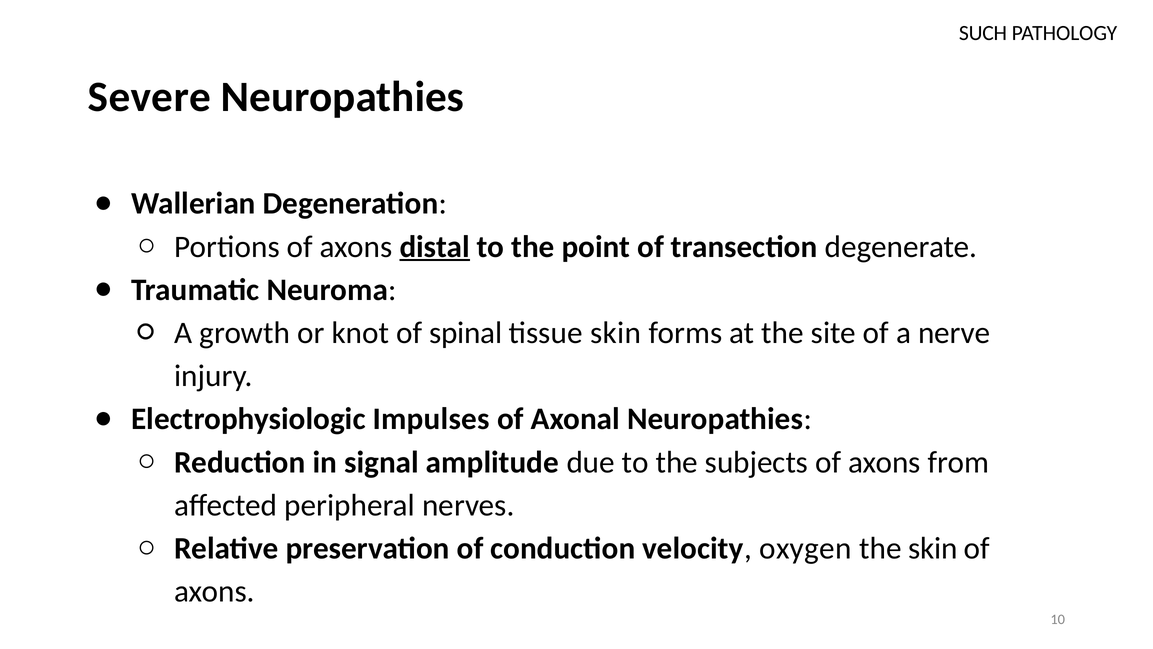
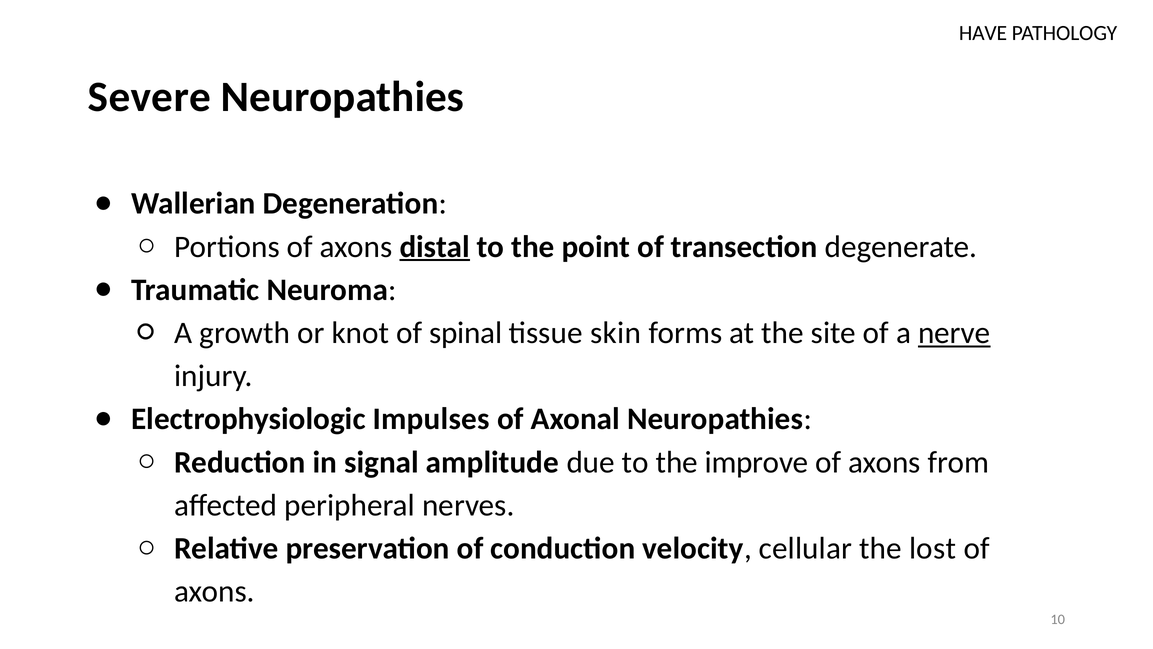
SUCH: SUCH -> HAVE (983, 33)
nerve underline: none -> present (954, 333)
subjects: subjects -> improve (757, 462)
oxygen: oxygen -> cellular (806, 548)
the skin: skin -> lost (933, 548)
